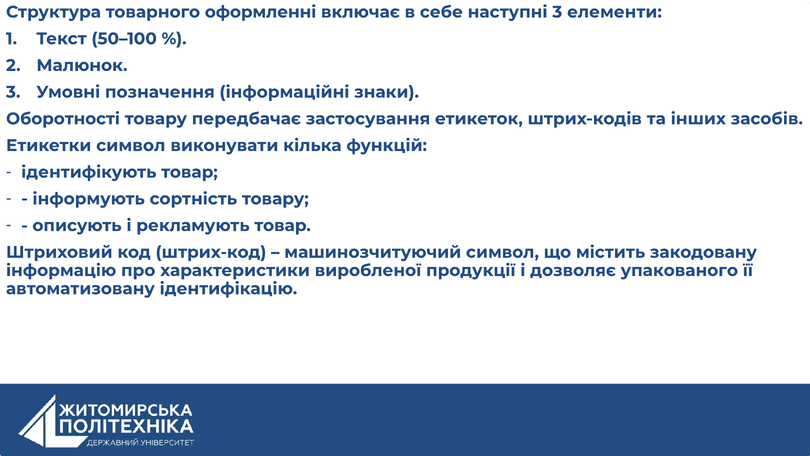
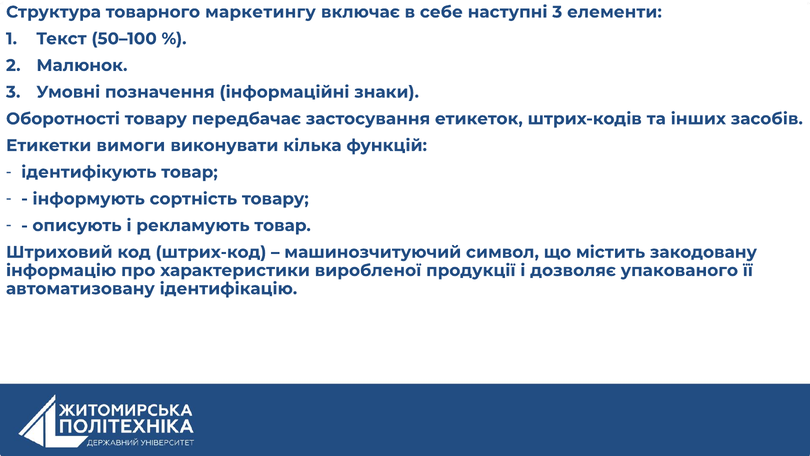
оформленні: оформленні -> маркетингу (260, 12)
Етикетки символ: символ -> вимоги (131, 145)
